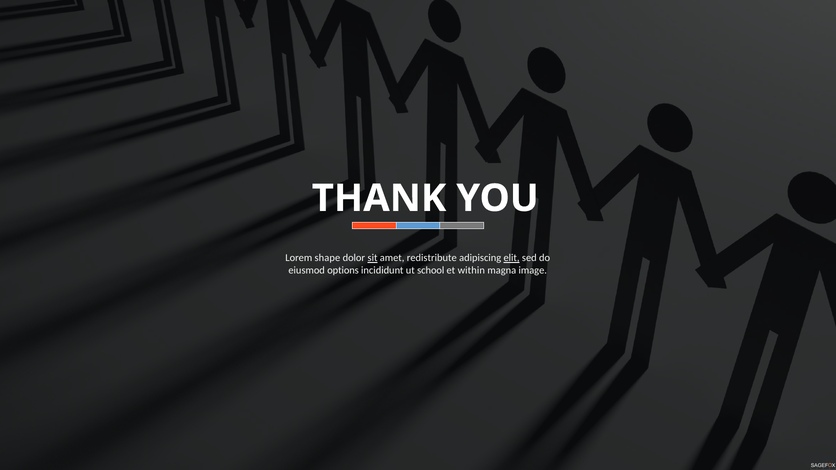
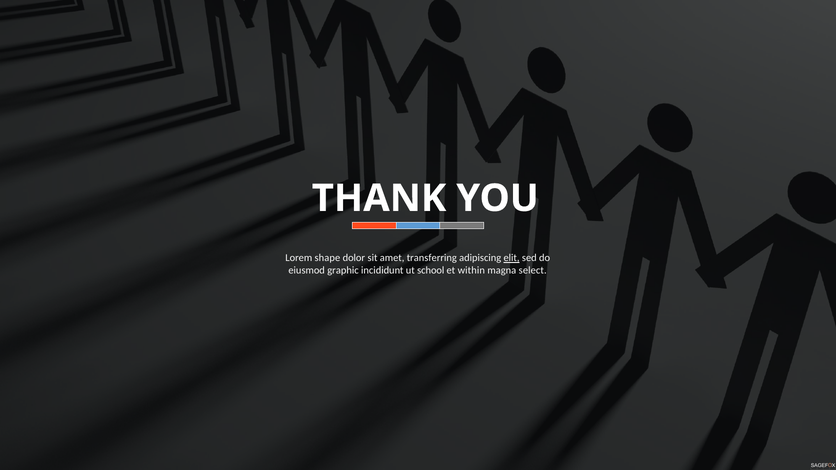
sit underline: present -> none (373, 258)
redistribute: redistribute -> transferring (432, 258)
options: options -> graphic (343, 271)
image: image -> select (533, 271)
